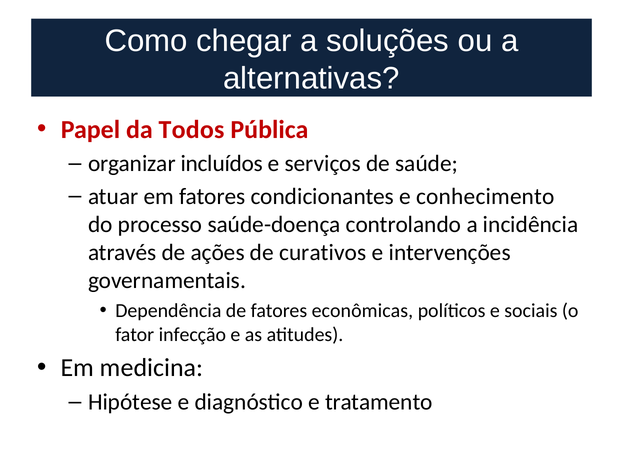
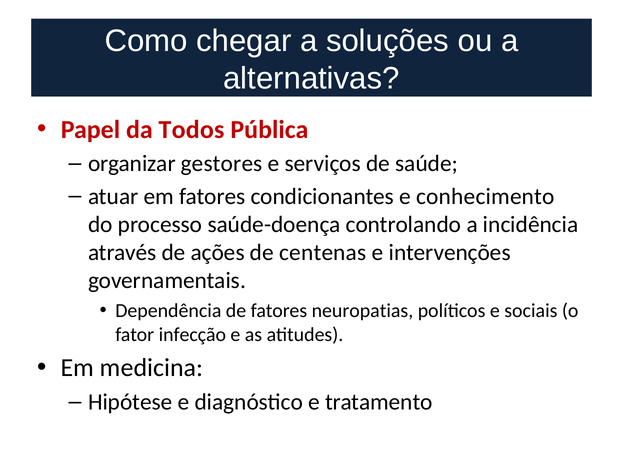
incluídos: incluídos -> gestores (222, 164)
curativos: curativos -> centenas (323, 253)
econômicas: econômicas -> neuropatias (362, 311)
